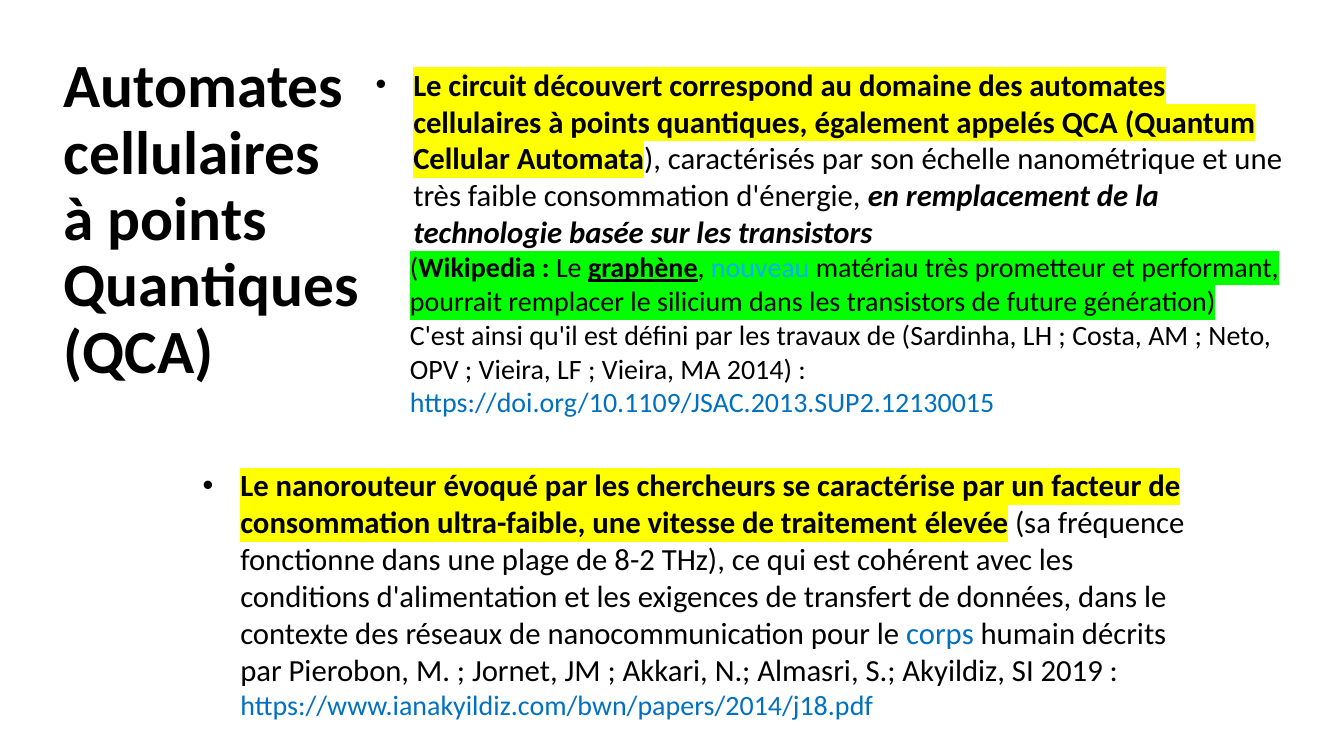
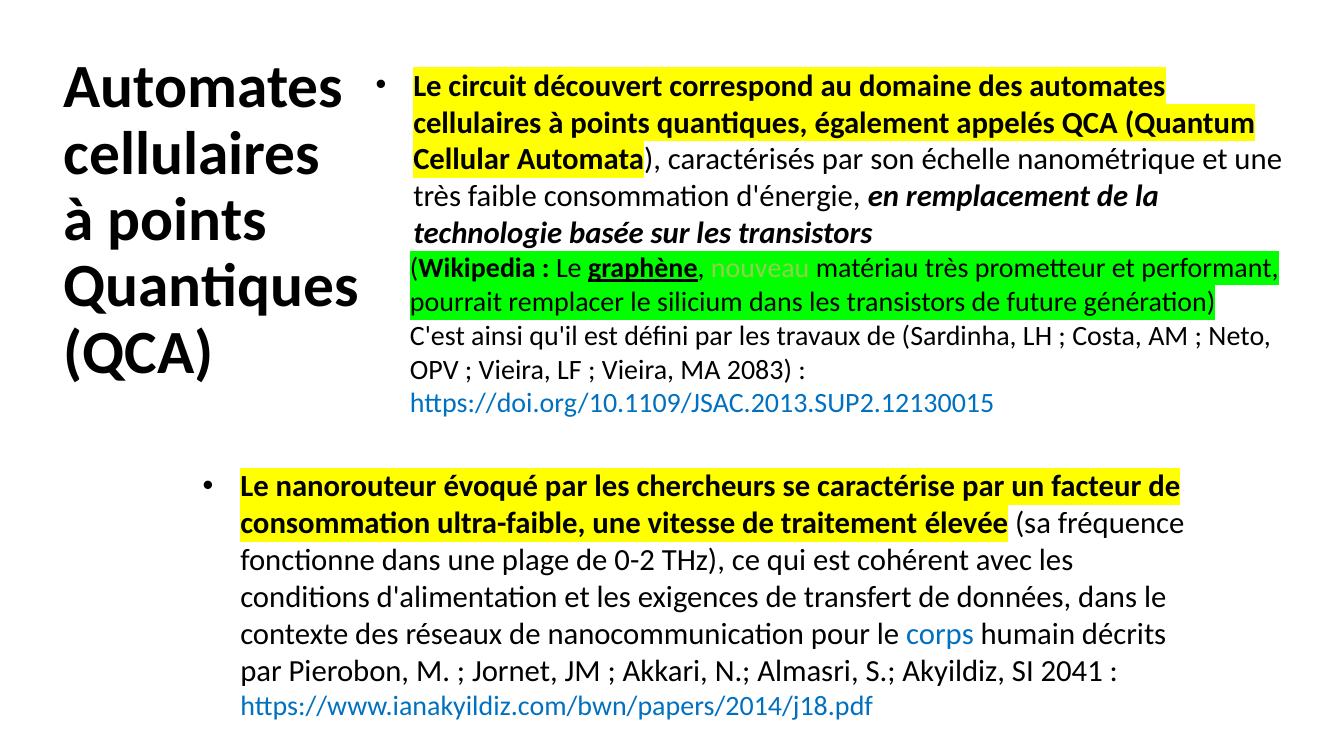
nouveau colour: light blue -> light green (760, 269)
2014: 2014 -> 2083 (759, 370)
8-2: 8-2 -> 0-2 (635, 561)
2019: 2019 -> 2041 (1072, 671)
